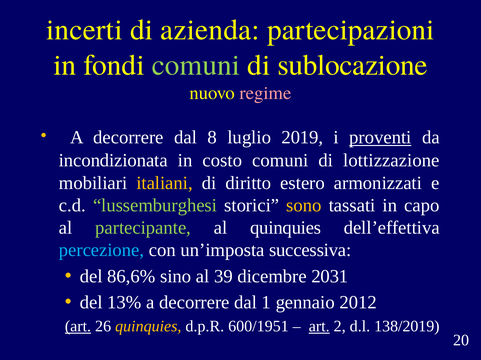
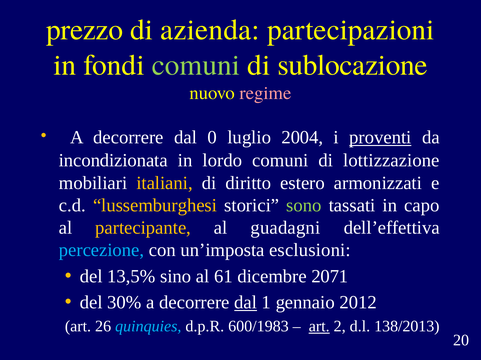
incerti: incerti -> prezzo (85, 30)
8: 8 -> 0 (212, 138)
2019: 2019 -> 2004 (302, 138)
costo: costo -> lordo (222, 161)
lussemburghesi colour: light green -> yellow (155, 206)
sono colour: yellow -> light green (304, 206)
partecipante colour: light green -> yellow (143, 228)
al quinquies: quinquies -> guadagni (285, 228)
successiva: successiva -> esclusioni (310, 251)
86,6%: 86,6% -> 13,5% (131, 277)
39: 39 -> 61 (223, 277)
2031: 2031 -> 2071 (330, 277)
13%: 13% -> 30% (124, 303)
dal underline: none -> present (246, 303)
art underline: present -> none (78, 327)
quinquies colour: yellow -> light blue (148, 327)
600/1951: 600/1951 -> 600/1983 (258, 327)
138/2019: 138/2019 -> 138/2013 (407, 327)
